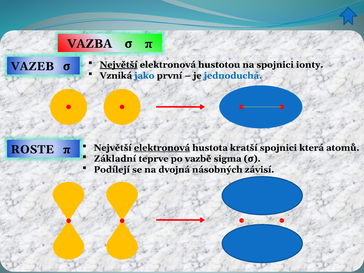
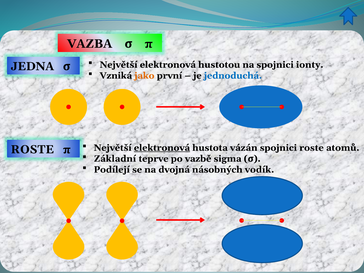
Největší underline: present -> none (119, 65)
VAZEB: VAZEB -> JEDNA (32, 66)
jako colour: blue -> orange (144, 76)
kratší: kratší -> vázán (244, 148)
spojnici která: která -> roste (312, 148)
závisí: závisí -> vodík (259, 170)
